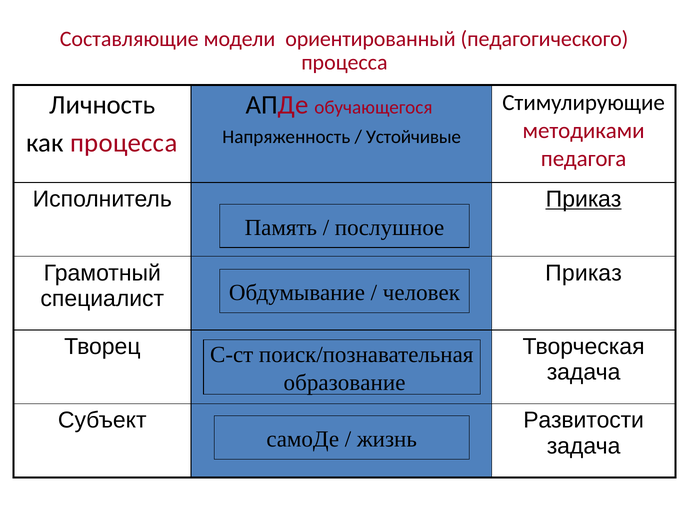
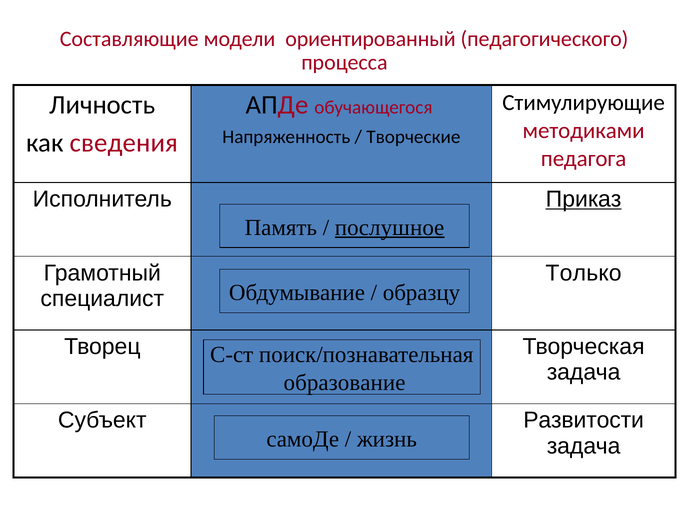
Устойчивые: Устойчивые -> Творческие (413, 137)
как процесса: процесса -> сведения (124, 143)
послушное underline: none -> present (389, 227)
Приказ: Приказ -> Только (583, 273)
человек: человек -> образцу (421, 293)
